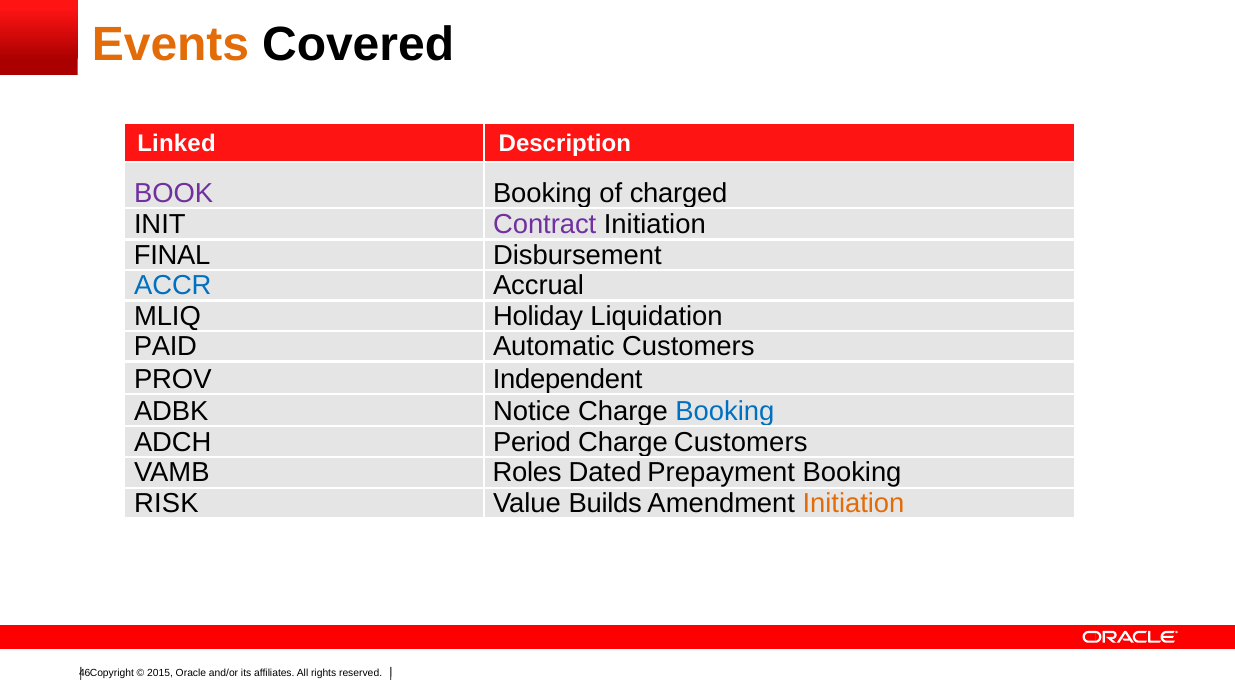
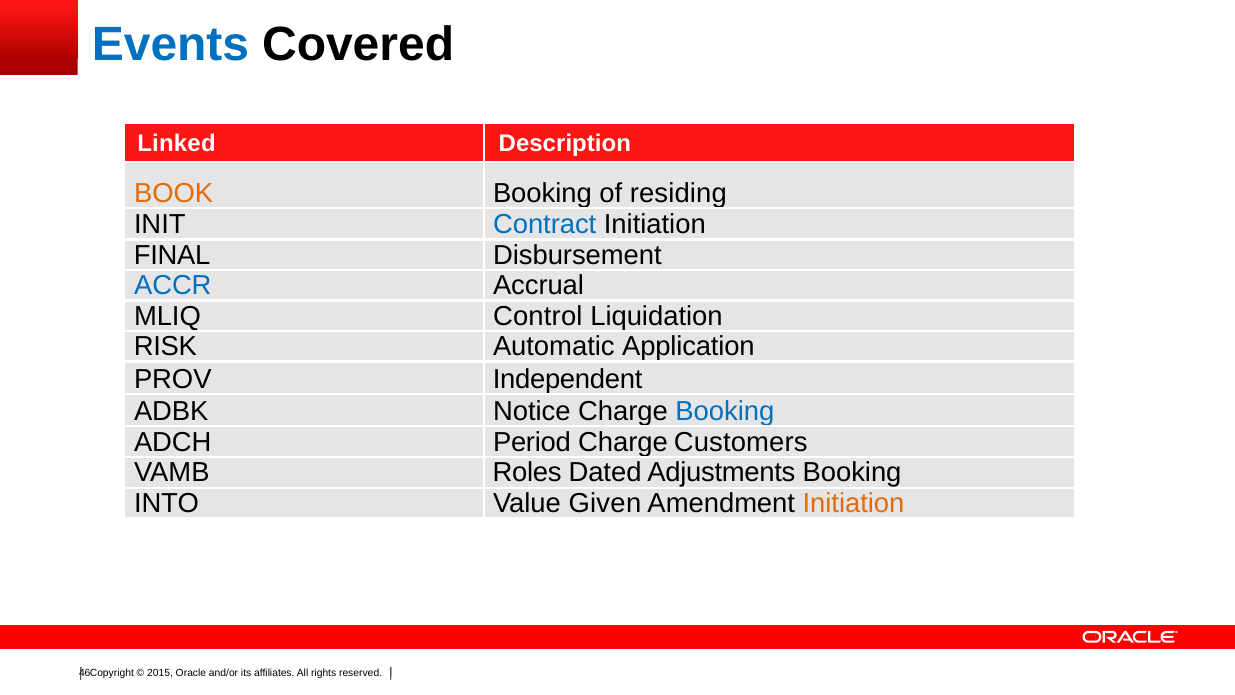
Events colour: orange -> blue (170, 45)
BOOK colour: purple -> orange (174, 193)
charged: charged -> residing (678, 193)
Contract colour: purple -> blue (545, 224)
Holiday: Holiday -> Control (538, 316)
PAID: PAID -> RISK (165, 347)
Automatic Customers: Customers -> Application (688, 347)
Prepayment: Prepayment -> Adjustments (721, 473)
RISK: RISK -> INTO (167, 503)
Builds: Builds -> Given (605, 503)
